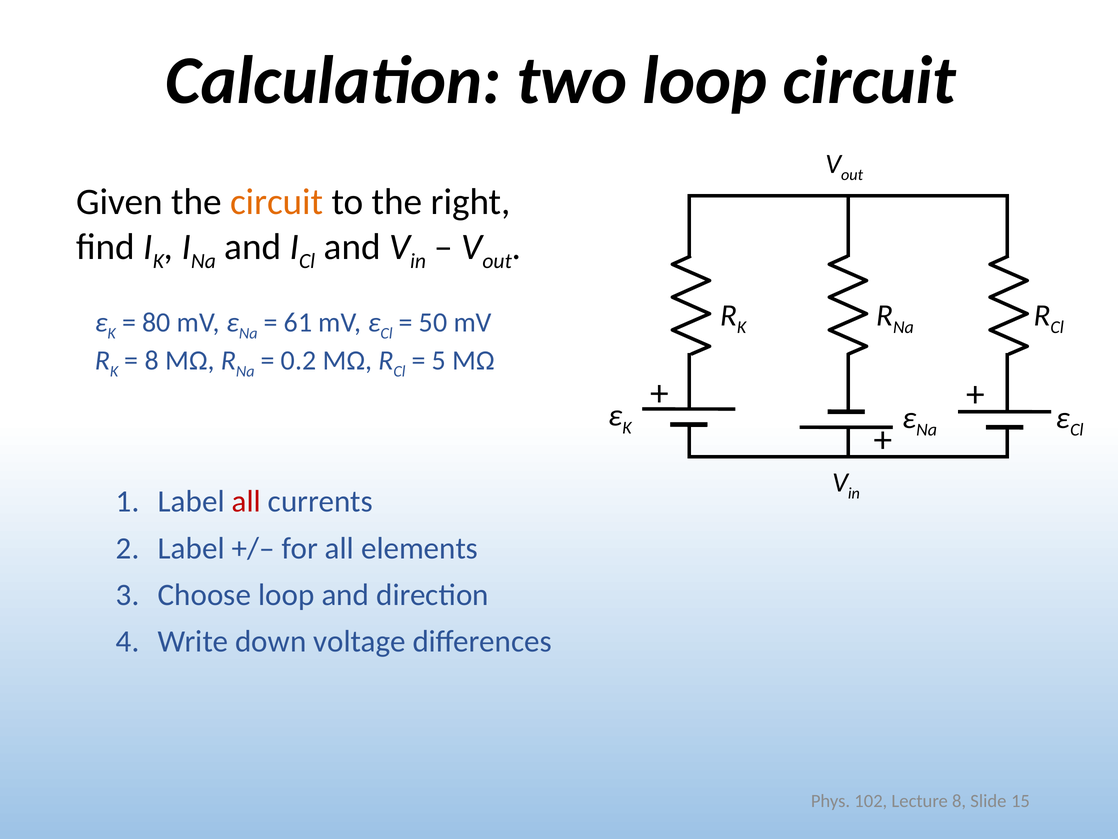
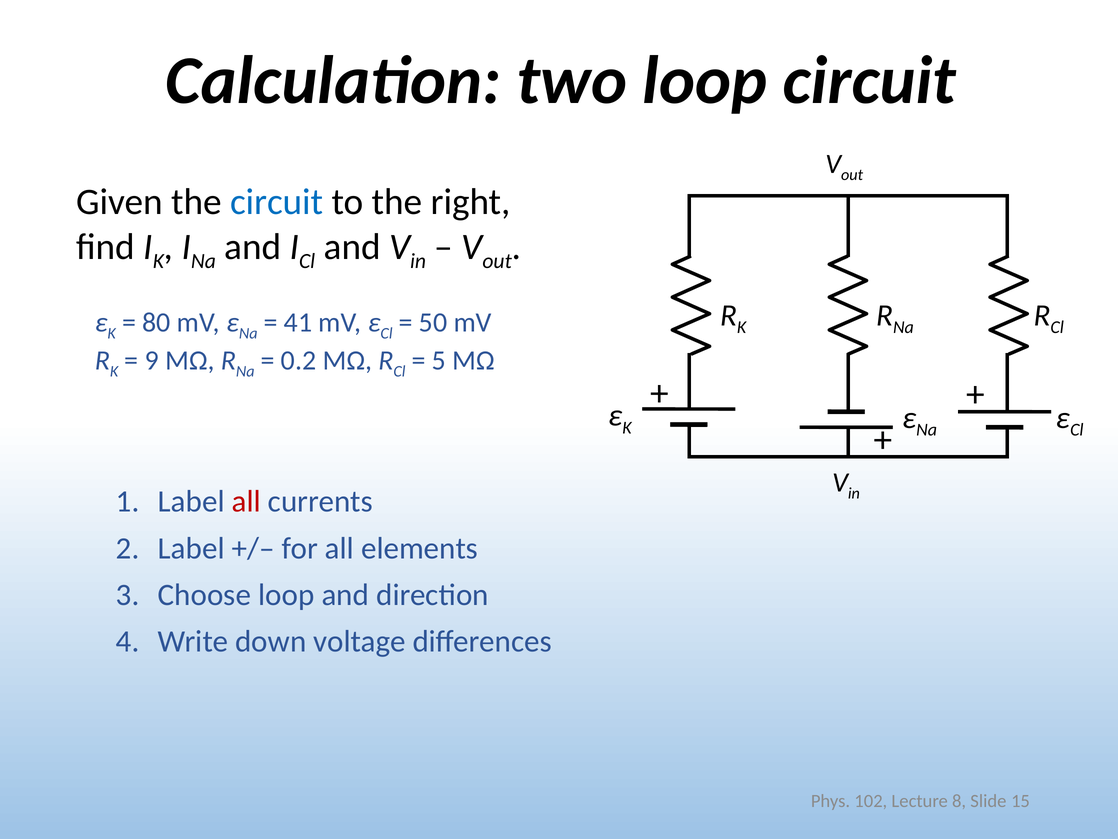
circuit colour: orange -> blue (277, 202)
61: 61 -> 41 (298, 322)
8: 8 -> 9 (152, 360)
